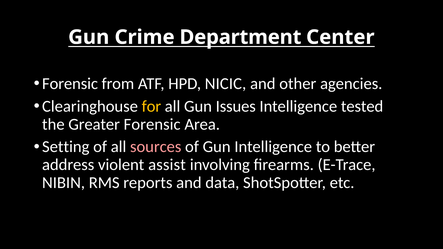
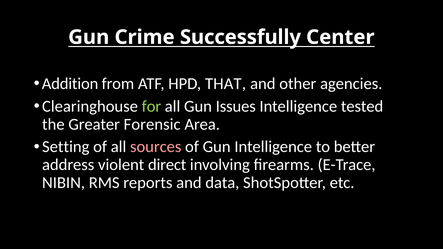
Department: Department -> Successfully (240, 37)
Forensic: Forensic -> Addition (70, 84)
NICIC: NICIC -> THAT (226, 84)
for colour: yellow -> light green (151, 106)
assist: assist -> direct (167, 165)
